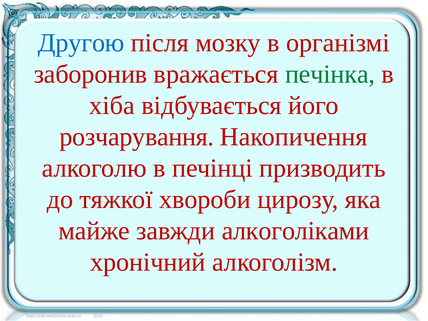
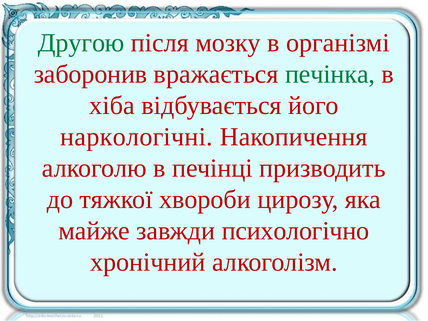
Другою colour: blue -> green (81, 43)
розчарування: розчарування -> наркологічні (137, 137)
алкоголіками: алкоголіками -> психологічно (295, 231)
